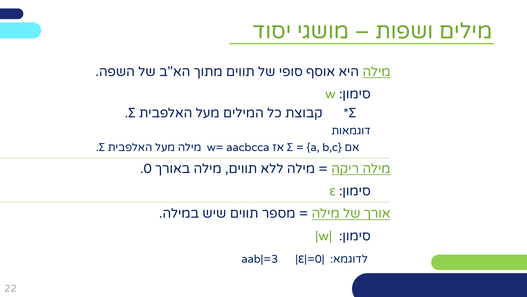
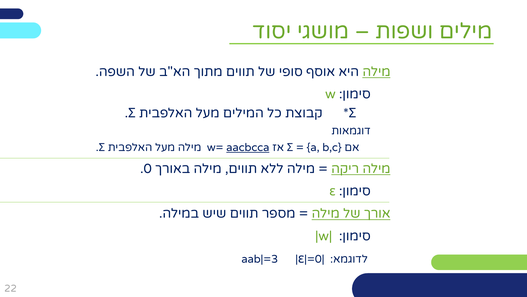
aacbcca underline: none -> present (248, 147)
